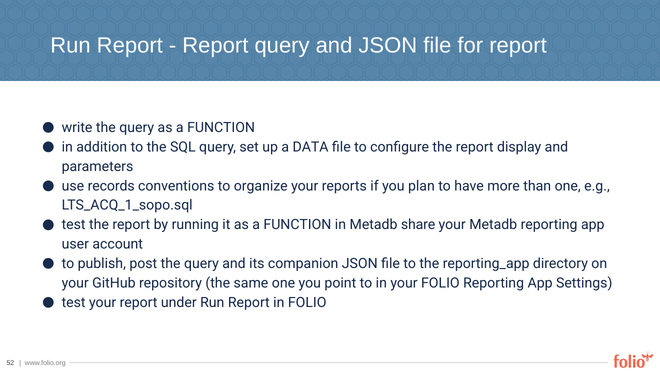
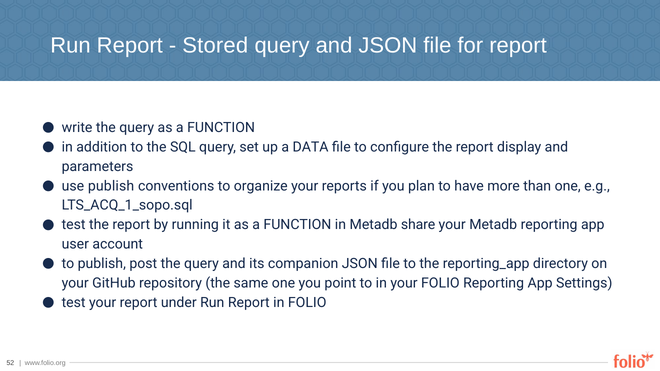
Report: Report -> Stored (215, 45)
use records: records -> publish (111, 186)
